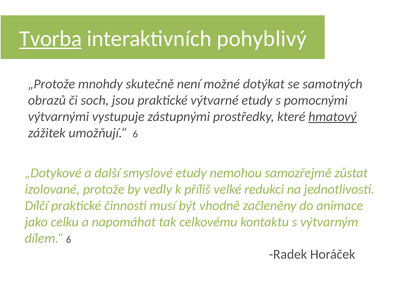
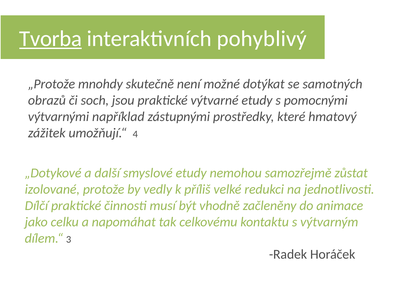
vystupuje: vystupuje -> například (118, 117)
hmatový underline: present -> none (332, 117)
umožňují.“ 6: 6 -> 4 (135, 134)
dílem.“ 6: 6 -> 3 (69, 240)
